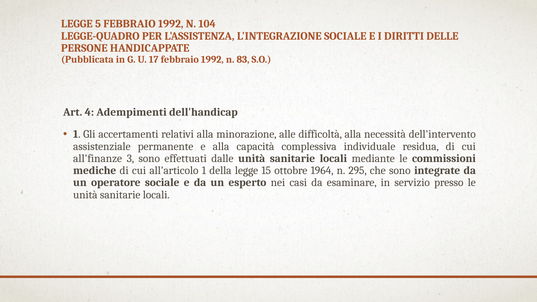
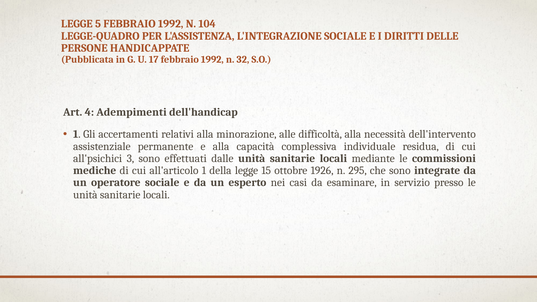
83: 83 -> 32 (243, 60)
all'finanze: all'finanze -> all'psichici (98, 158)
1964: 1964 -> 1926 (322, 171)
